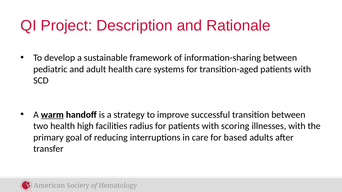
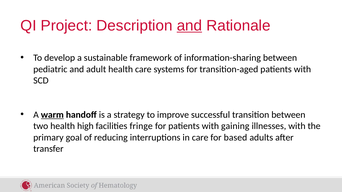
and underline: none -> present (189, 26)
radius: radius -> fringe (141, 126)
scoring: scoring -> gaining (235, 126)
